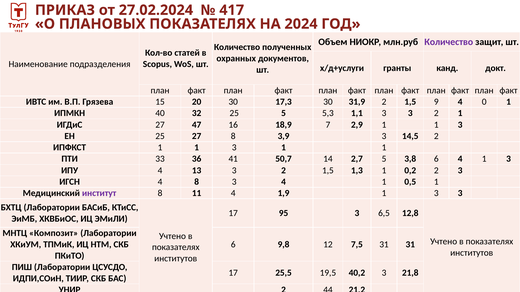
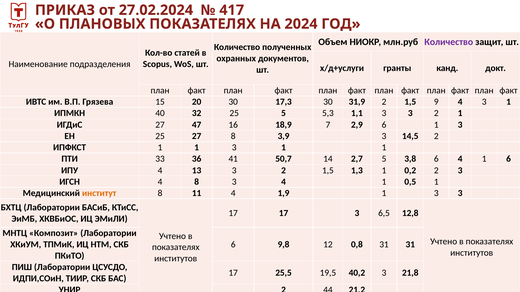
4 0: 0 -> 3 (484, 102)
2,9 1: 1 -> 6 (384, 125)
4 1 3: 3 -> 6 (509, 159)
институт colour: purple -> orange (99, 194)
17 95: 95 -> 17 (284, 214)
7,5: 7,5 -> 0,8 (357, 245)
